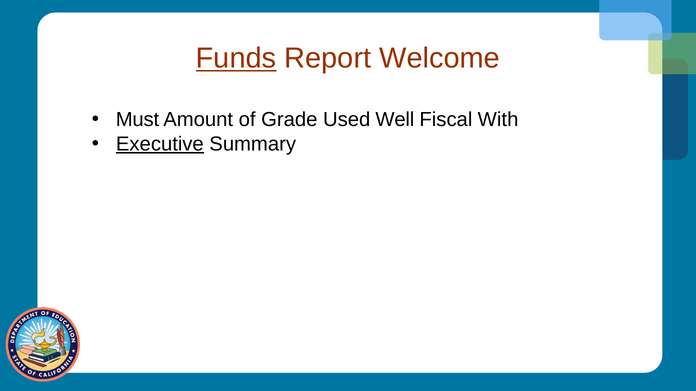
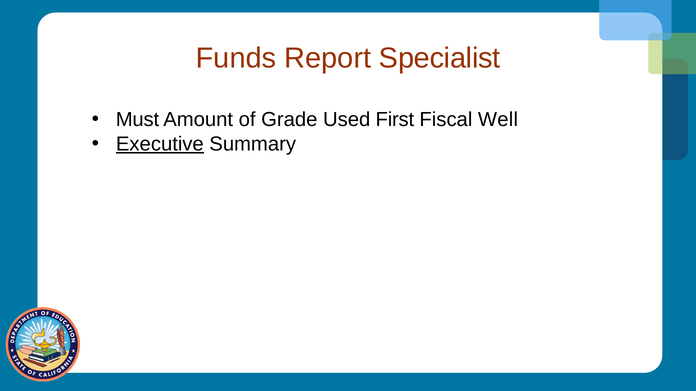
Funds underline: present -> none (236, 58)
Welcome: Welcome -> Specialist (440, 58)
Well: Well -> First (395, 120)
With: With -> Well (498, 120)
